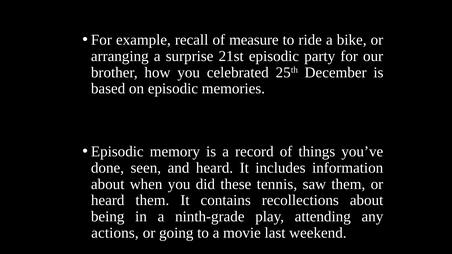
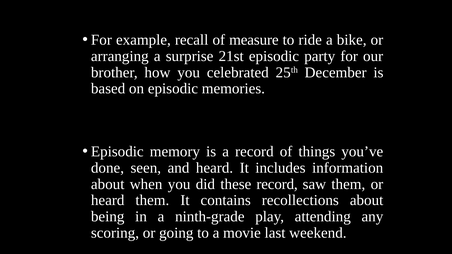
these tennis: tennis -> record (277, 184)
actions: actions -> scoring (115, 233)
